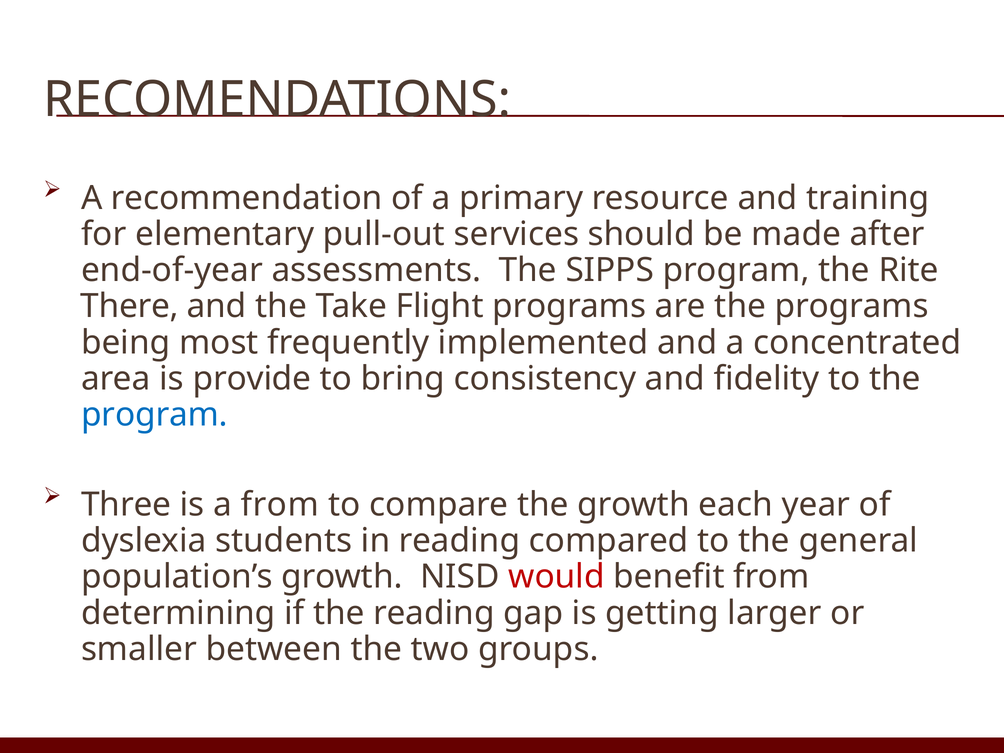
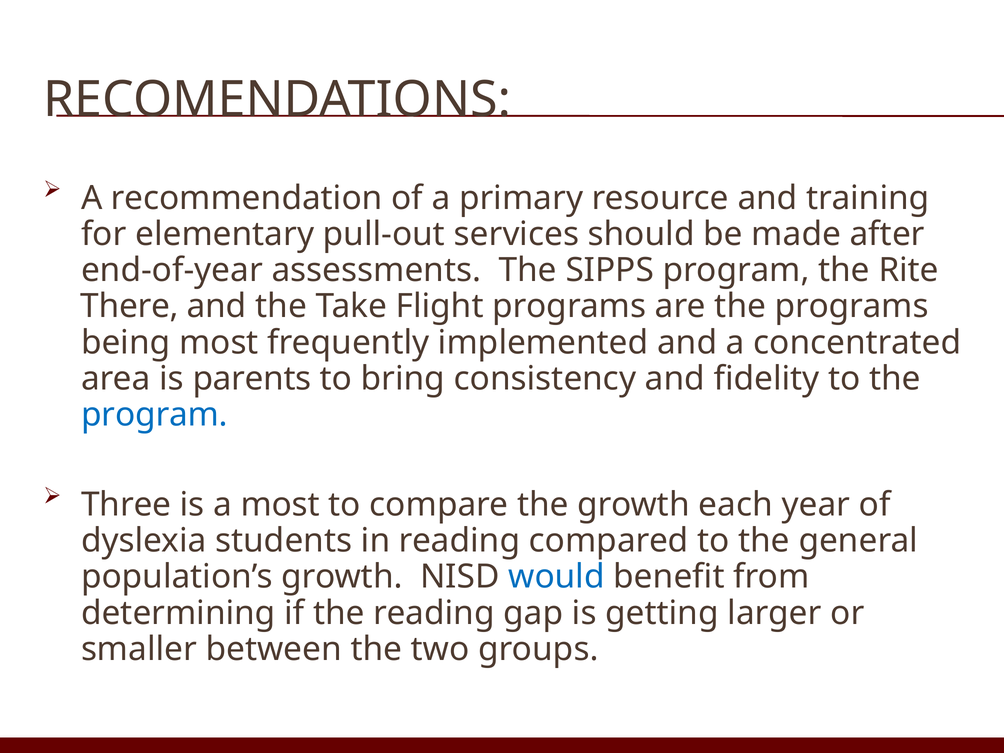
provide: provide -> parents (252, 379)
a from: from -> most (280, 505)
would colour: red -> blue (556, 577)
